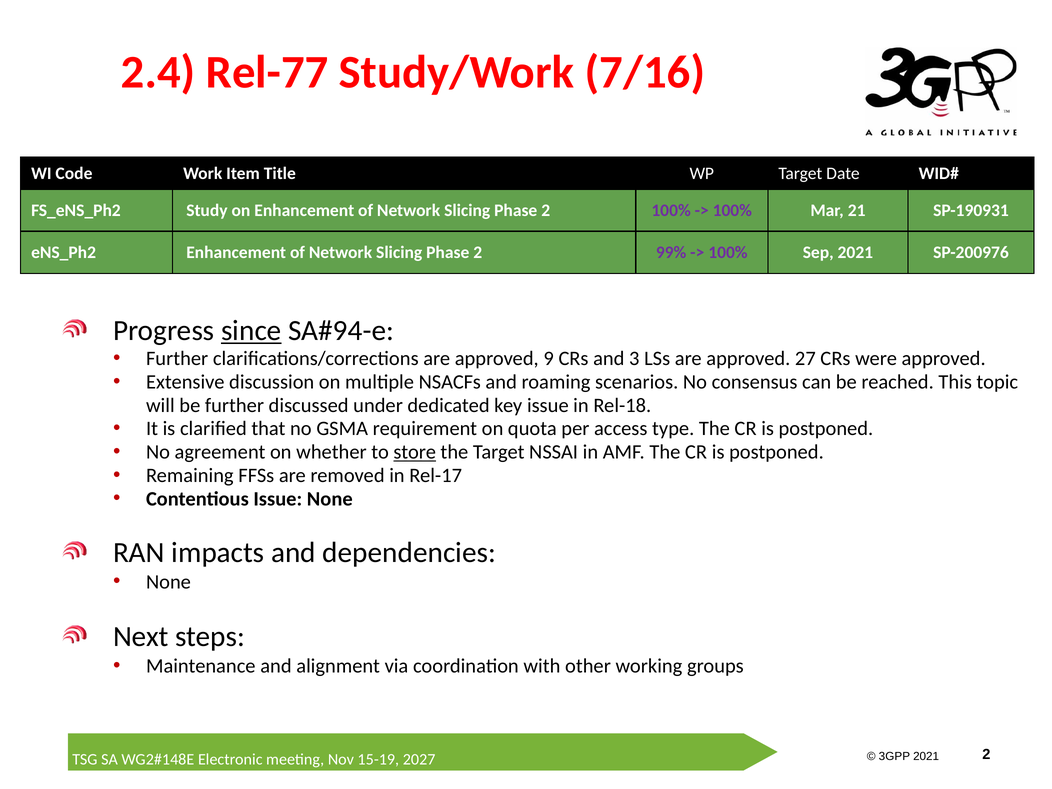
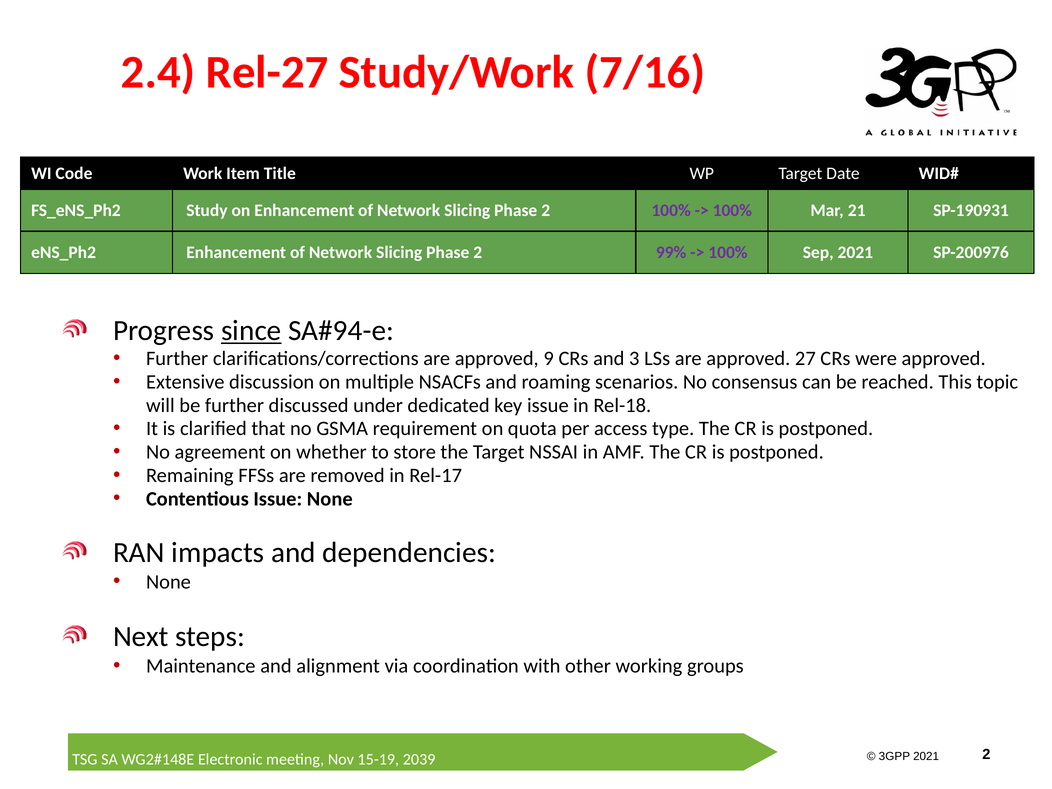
Rel-77: Rel-77 -> Rel-27 (267, 72)
store underline: present -> none (415, 452)
2027: 2027 -> 2039 (419, 759)
